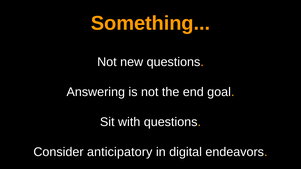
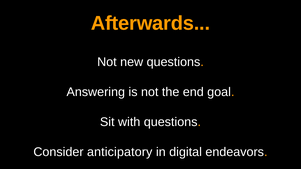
Something: Something -> Afterwards (151, 23)
